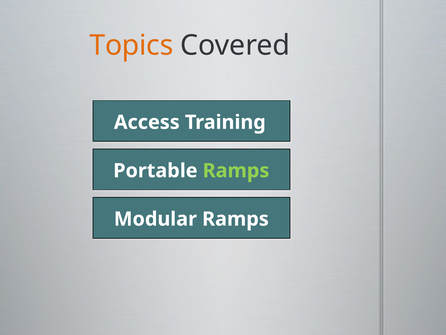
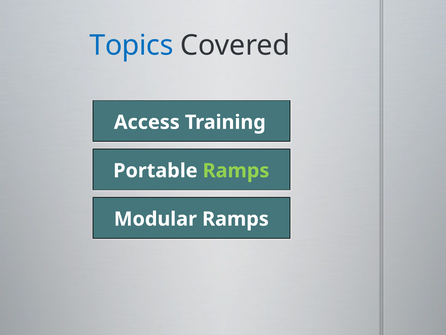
Topics colour: orange -> blue (131, 45)
